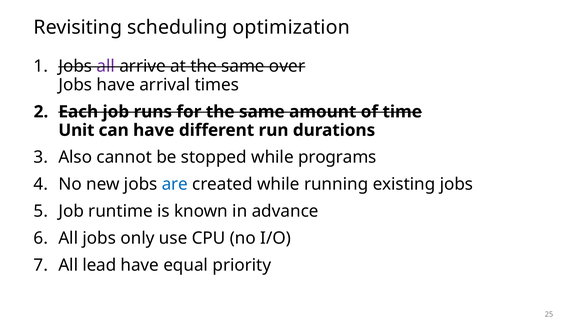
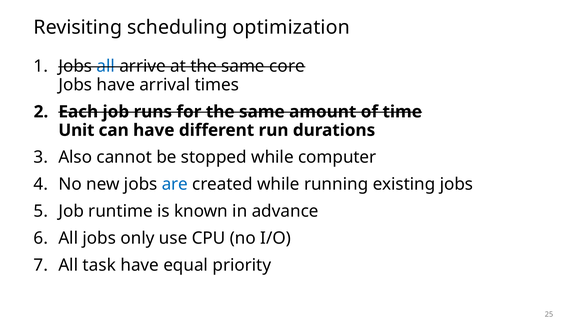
all colour: purple -> blue (106, 66)
over: over -> core (287, 66)
programs: programs -> computer (337, 157)
lead: lead -> task (99, 265)
